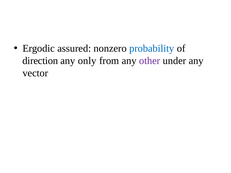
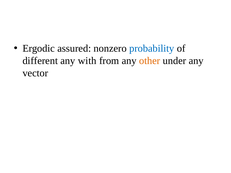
direction: direction -> different (40, 61)
only: only -> with (87, 61)
other colour: purple -> orange (150, 61)
